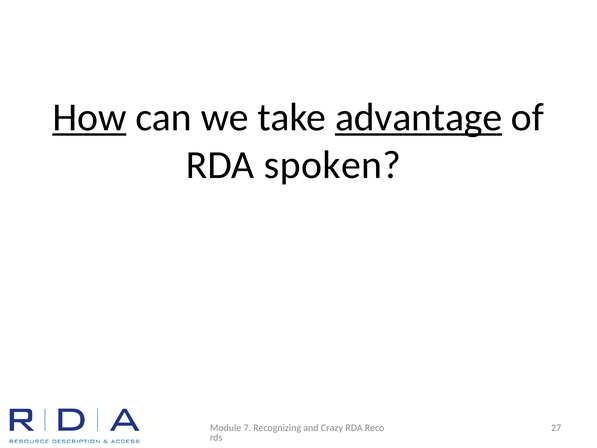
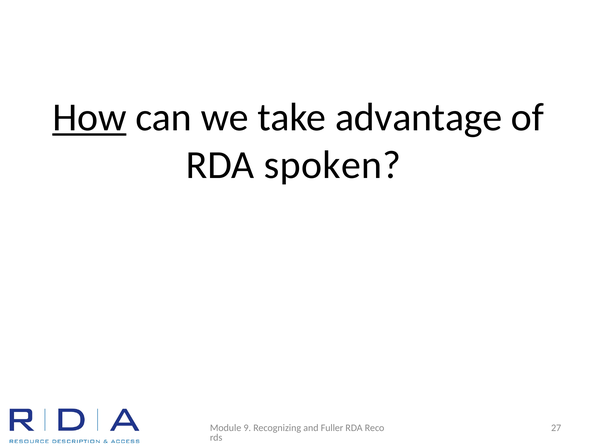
advantage underline: present -> none (419, 117)
7: 7 -> 9 (247, 427)
Crazy: Crazy -> Fuller (332, 427)
